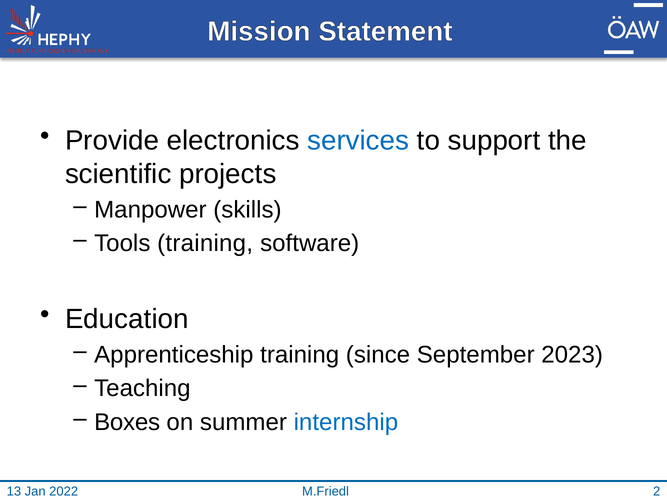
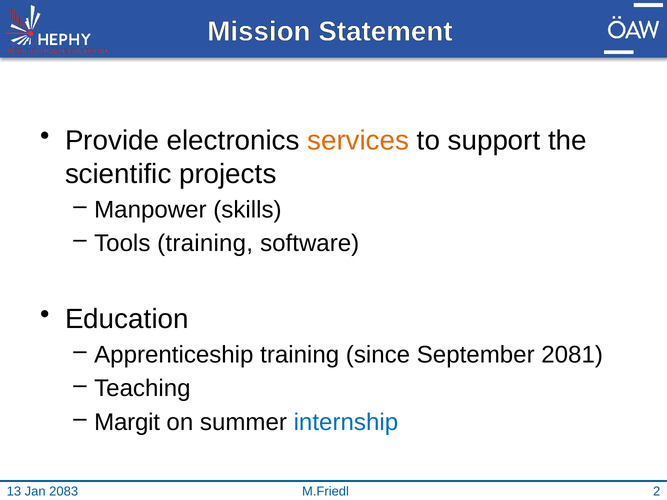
services colour: blue -> orange (358, 141)
2023: 2023 -> 2081 (572, 355)
Boxes: Boxes -> Margit (127, 422)
2022: 2022 -> 2083 (64, 492)
